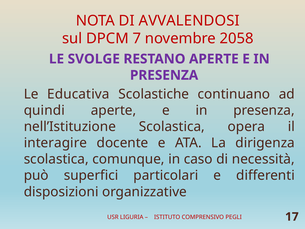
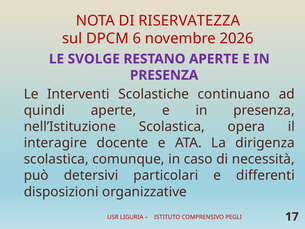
AVVALENDOSI: AVVALENDOSI -> RISERVATEZZA (189, 21)
7: 7 -> 6 (137, 38)
2058: 2058 -> 2026 (237, 38)
Educativa: Educativa -> Interventi (78, 94)
superfici: superfici -> detersivi (91, 175)
